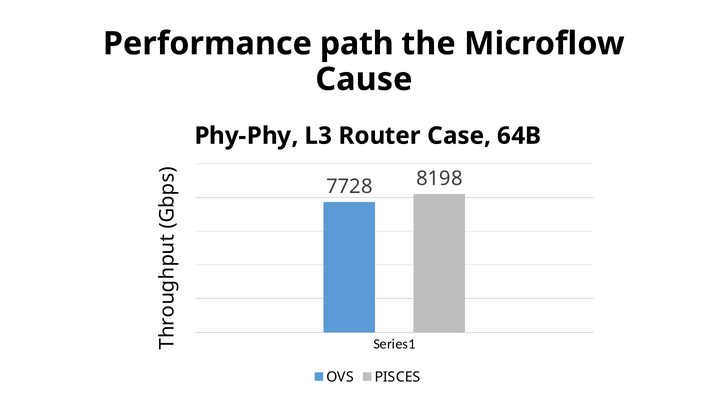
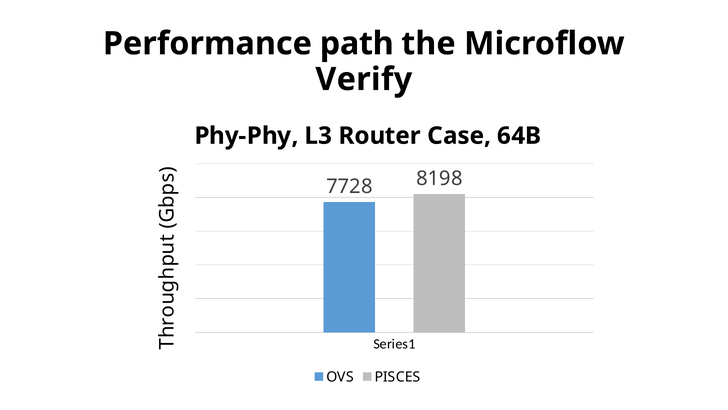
Cause: Cause -> Verify (364, 79)
